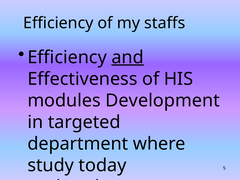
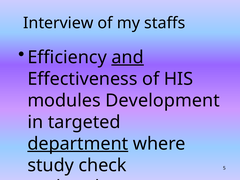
Efficiency: Efficiency -> Interview (58, 23)
department underline: none -> present (78, 144)
today: today -> check (103, 165)
